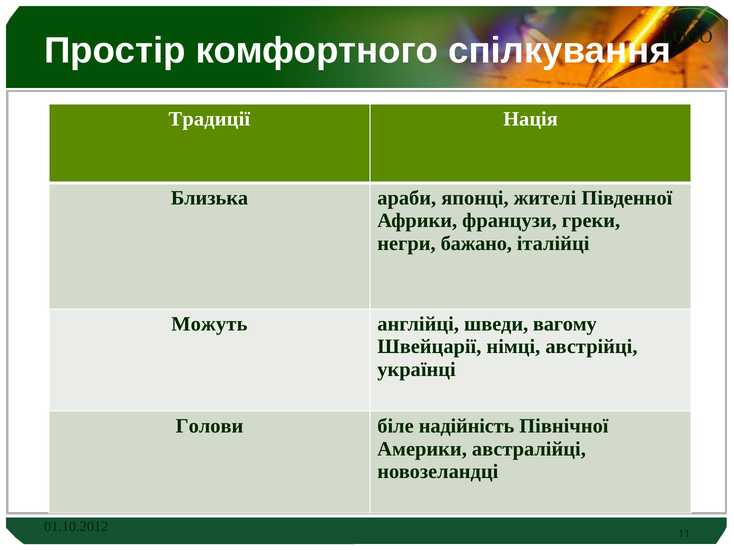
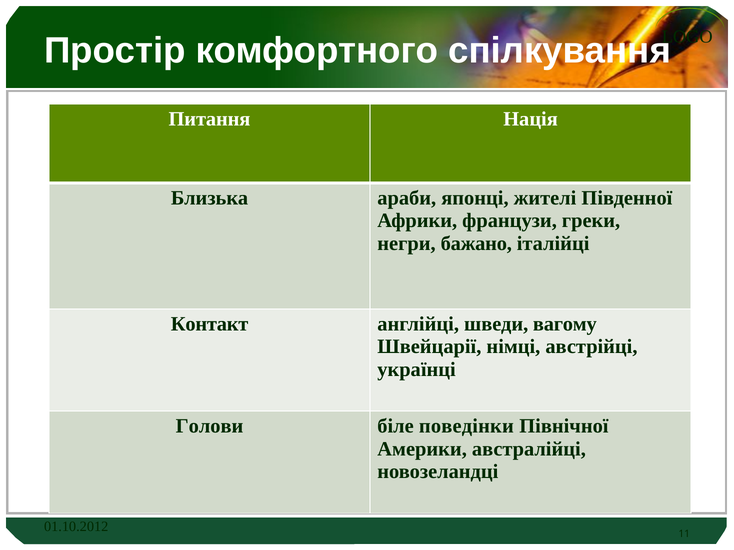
Традиції: Традиції -> Питання (210, 119)
Можуть: Можуть -> Контакт (210, 324)
надійність: надійність -> поведінки (466, 427)
